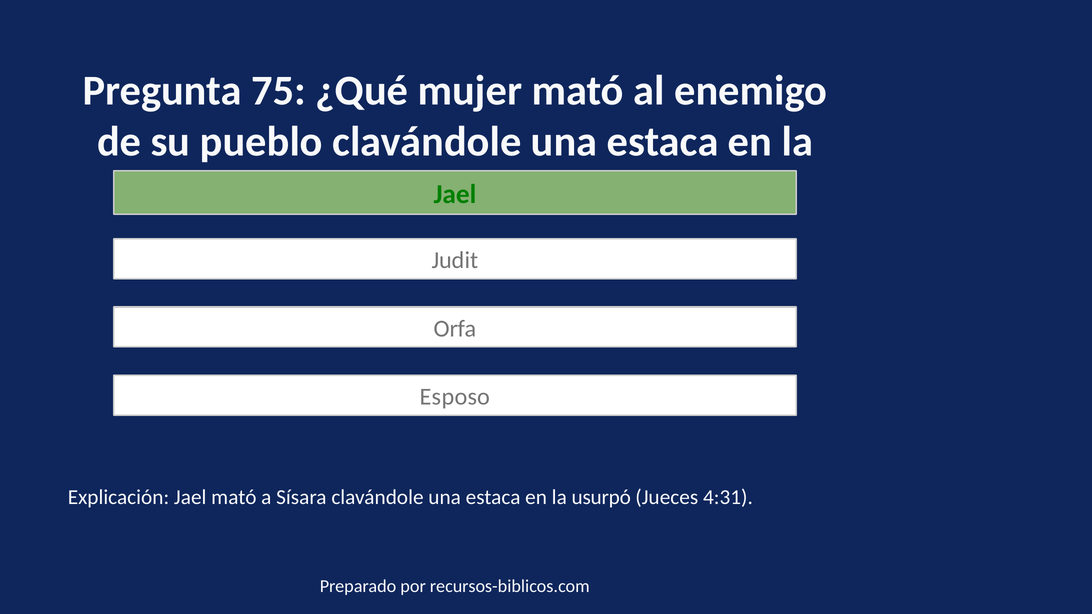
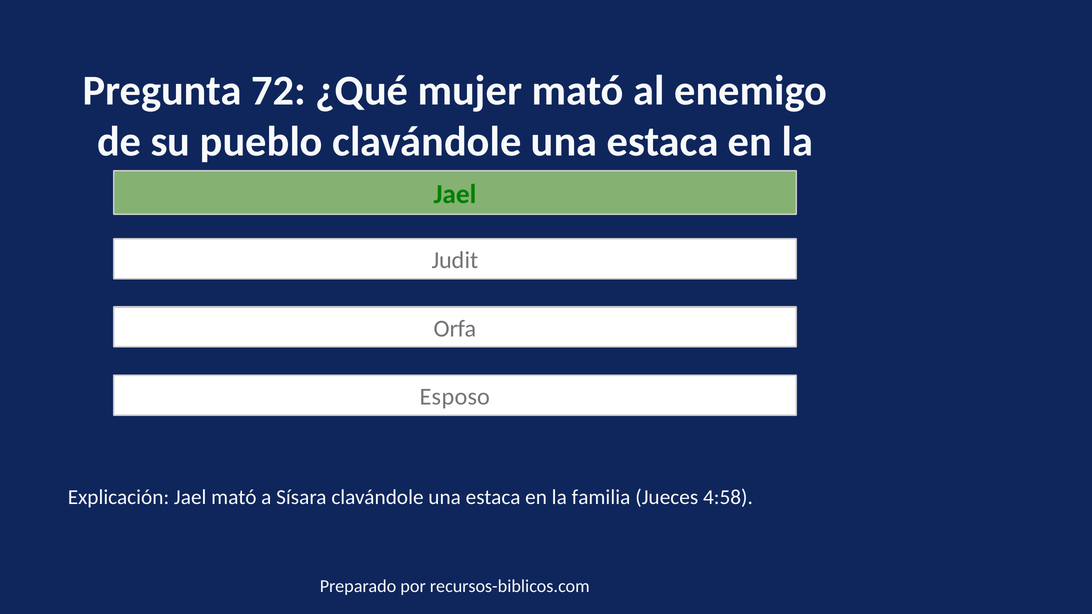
75: 75 -> 72 (278, 91)
usurpó: usurpó -> familia (601, 497)
4:31: 4:31 -> 4:58 (728, 497)
